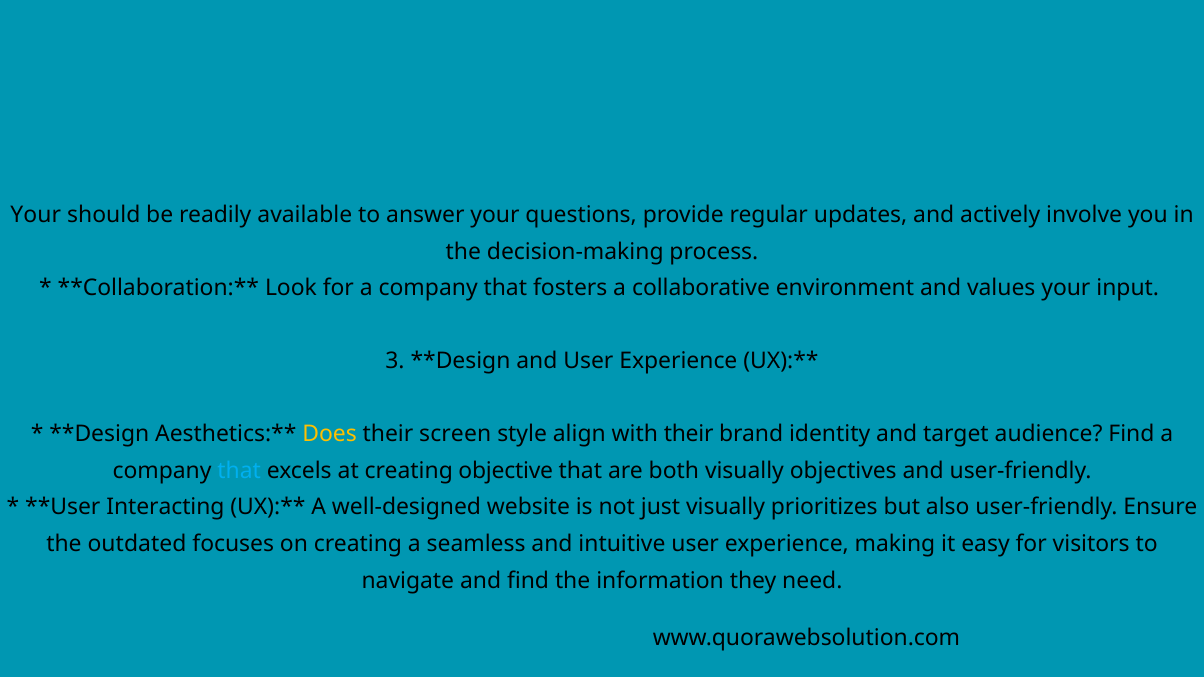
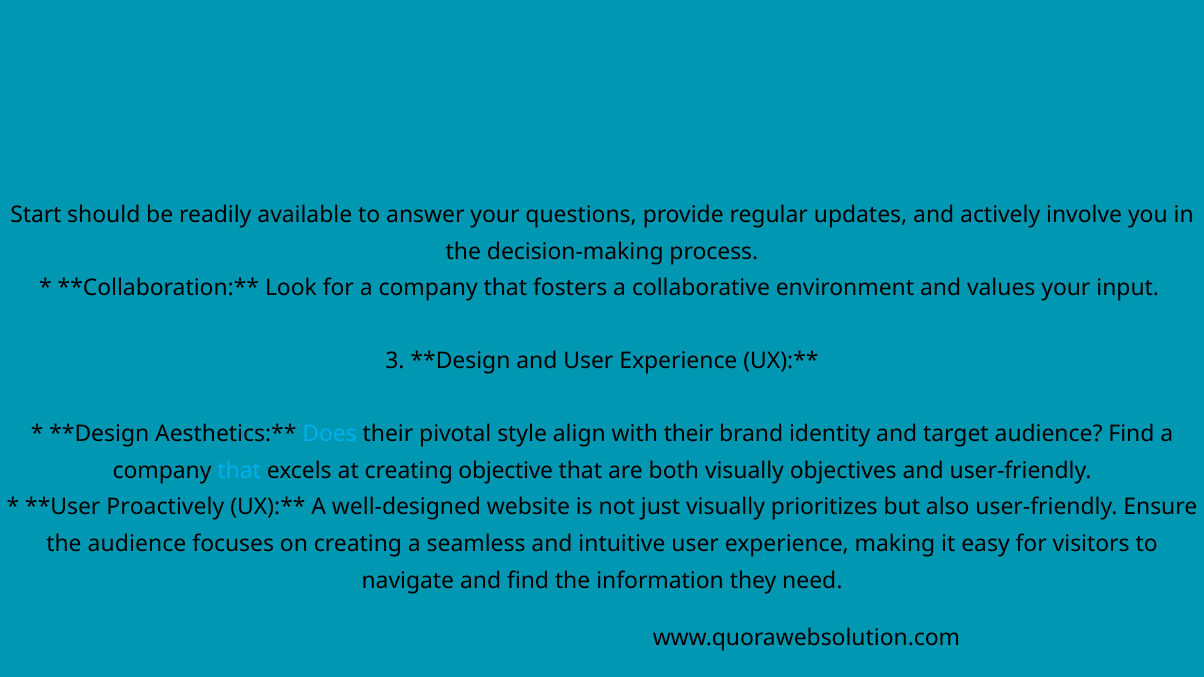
Your: Your -> Start (36, 215)
Does colour: yellow -> light blue (330, 434)
screen: screen -> pivotal (455, 434)
Interacting: Interacting -> Proactively (165, 508)
the outdated: outdated -> audience (137, 544)
